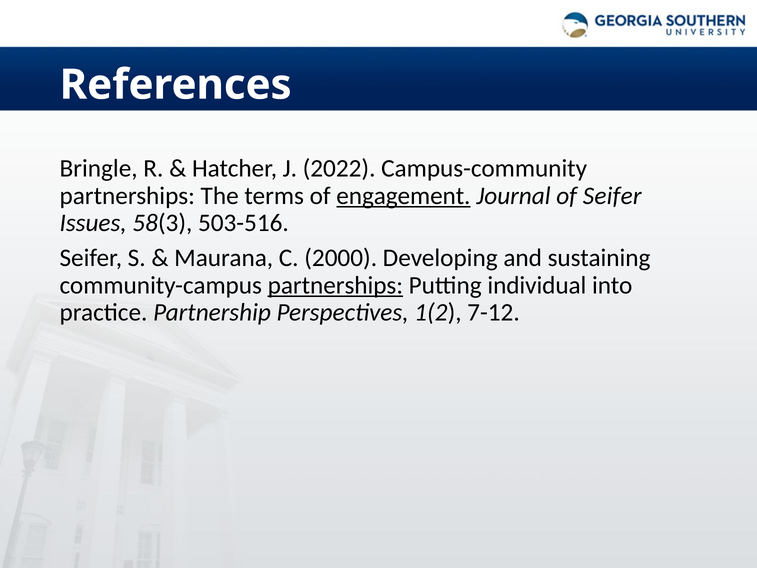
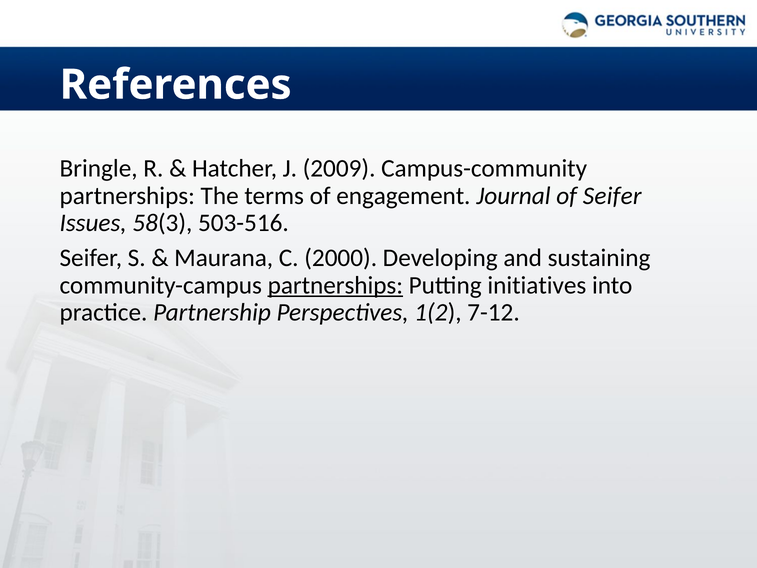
2022: 2022 -> 2009 (339, 168)
engagement underline: present -> none (403, 196)
individual: individual -> initiatives (537, 285)
